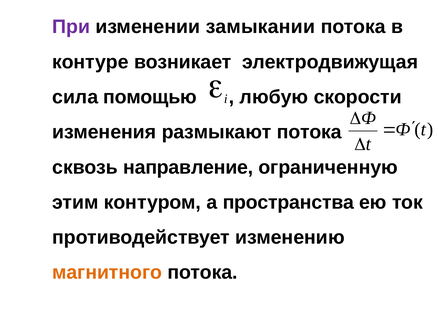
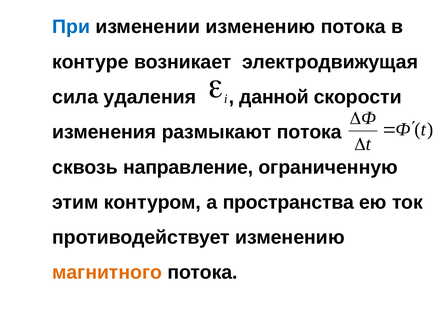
При colour: purple -> blue (71, 27)
изменении замыкании: замыкании -> изменению (260, 27)
помощью: помощью -> удаления (150, 97)
любую: любую -> данной (274, 97)
